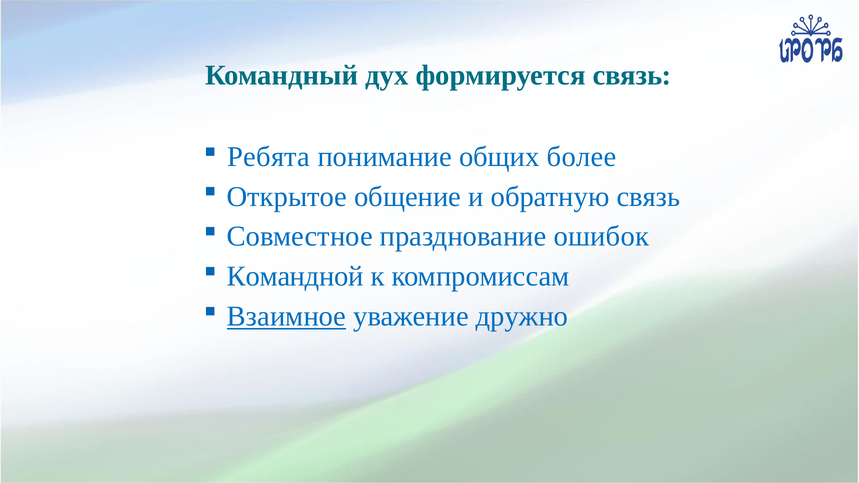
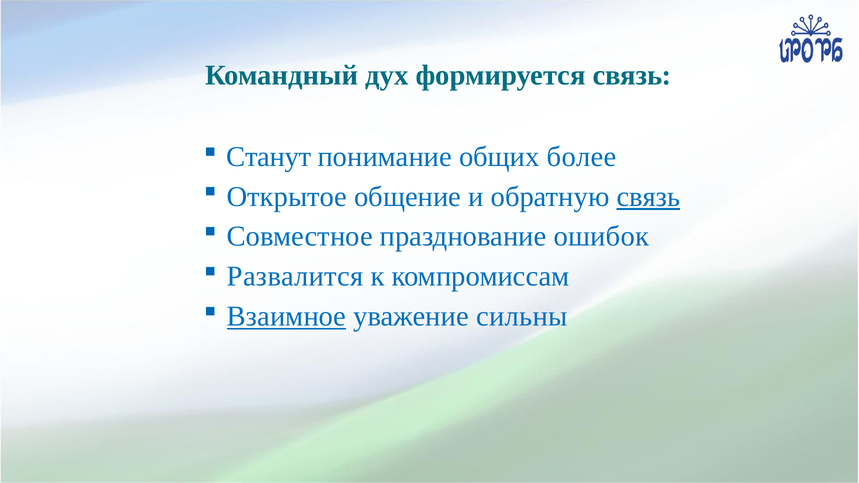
Ребята: Ребята -> Станут (269, 157)
связь underline: none -> present (648, 197)
Командной: Командной -> Развалится (295, 277)
дружно: дружно -> сильны (522, 316)
